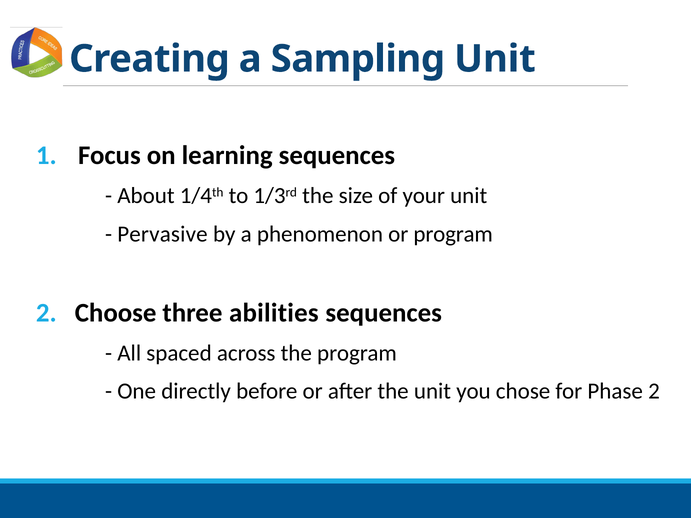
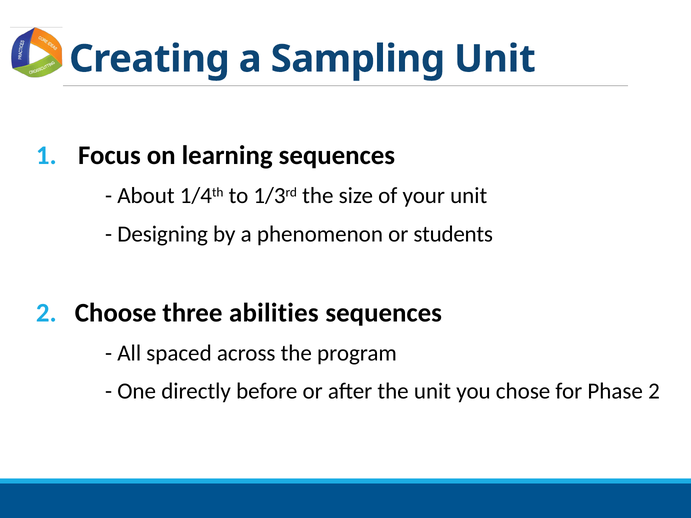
Pervasive: Pervasive -> Designing (163, 234)
or program: program -> students (453, 234)
